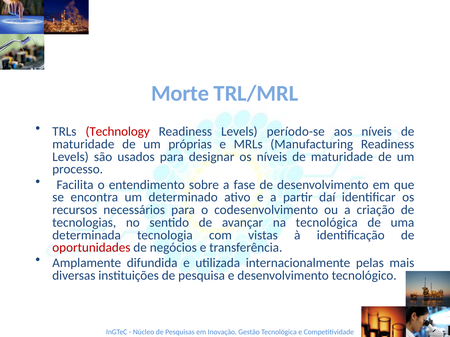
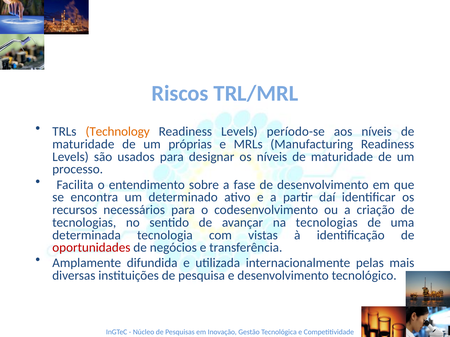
Morte: Morte -> Riscos (180, 93)
Technology colour: red -> orange (118, 132)
na tecnológica: tecnológica -> tecnologias (327, 223)
